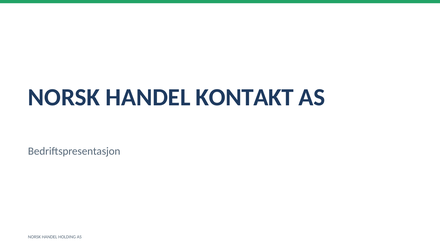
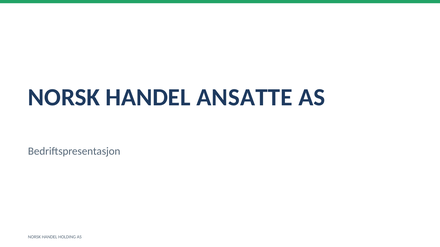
KONTAKT: KONTAKT -> ANSATTE (244, 98)
